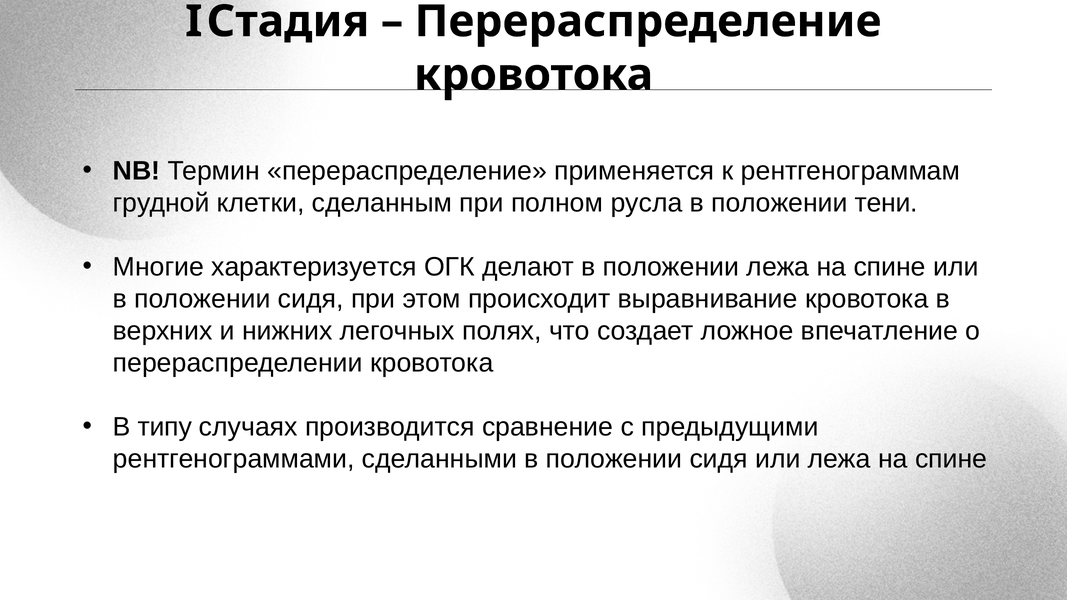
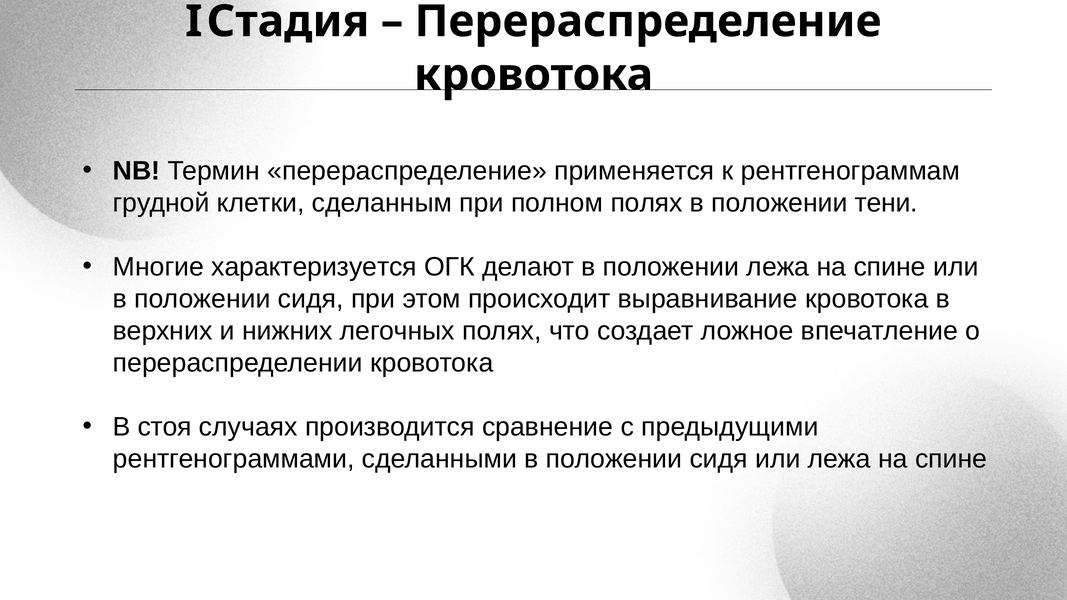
полном русла: русла -> полях (647, 203)
типу: типу -> стоя (165, 427)
